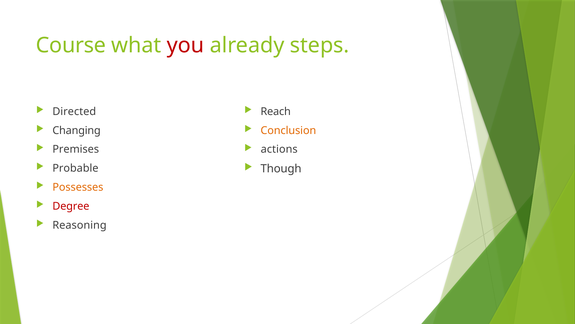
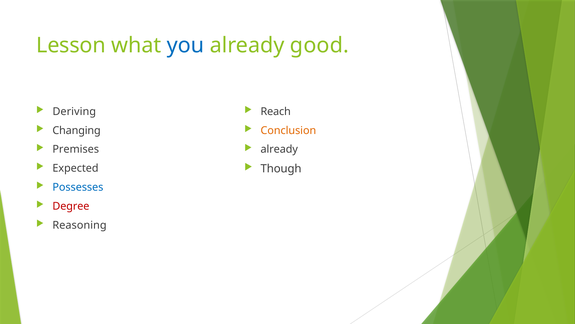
Course: Course -> Lesson (71, 45)
you colour: red -> blue (186, 45)
steps: steps -> good (320, 45)
Directed: Directed -> Deriving (74, 111)
actions: actions -> already (279, 149)
Probable: Probable -> Expected (75, 168)
Possesses colour: orange -> blue (78, 187)
